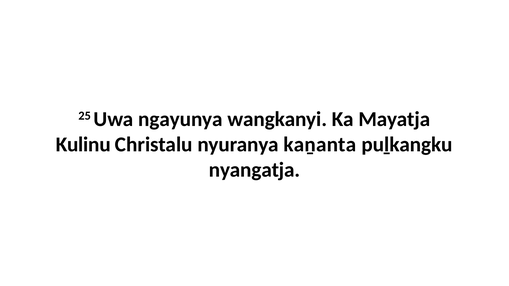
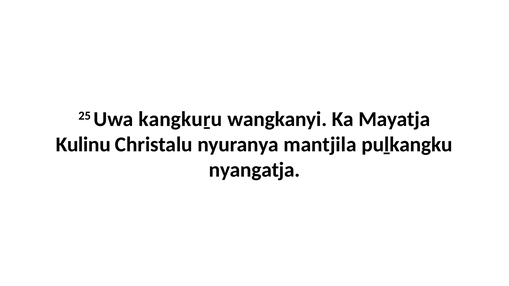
ngayunya: ngayunya -> kangkuṟu (180, 119)
kaṉanta: kaṉanta -> mantjila (320, 145)
